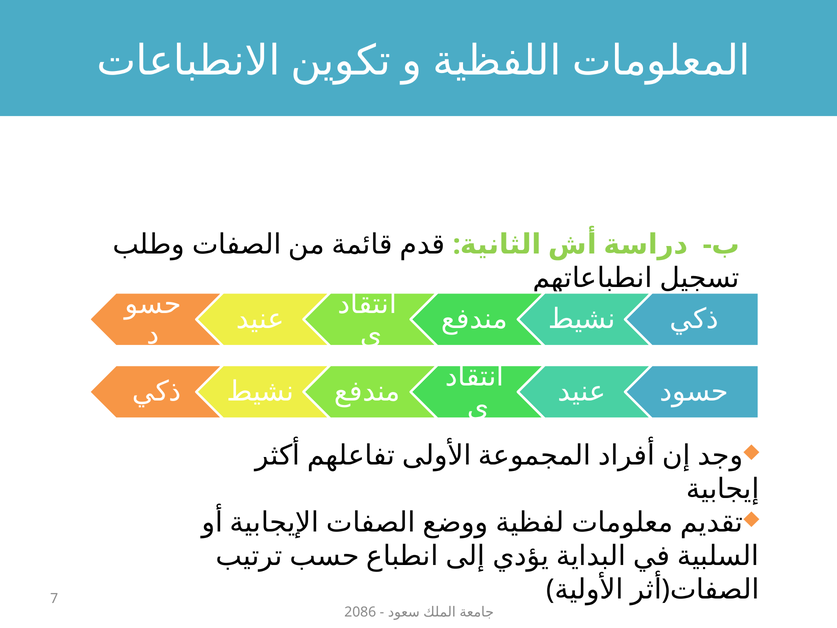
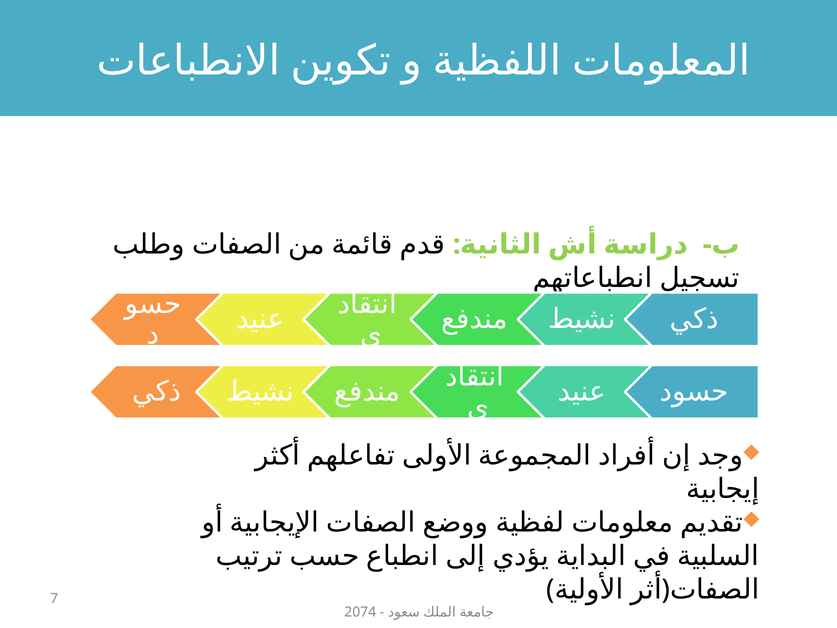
2086: 2086 -> 2074 (360, 612)
